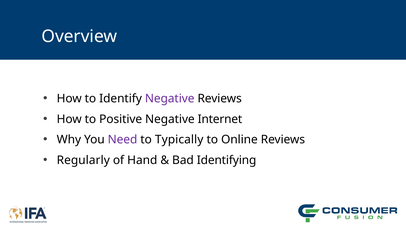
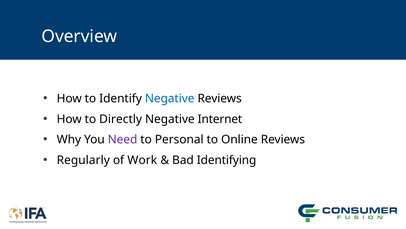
Negative colour: purple -> blue (170, 98)
Positive: Positive -> Directly (121, 119)
Typically: Typically -> Personal (179, 139)
Hand: Hand -> Work (142, 160)
